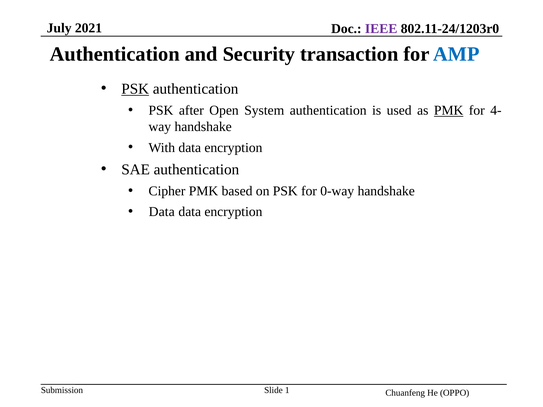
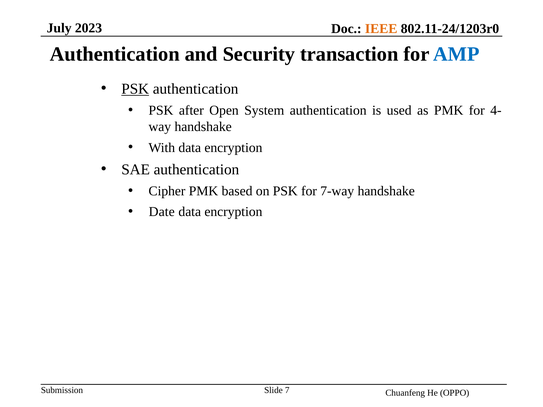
2021: 2021 -> 2023 (88, 28)
IEEE colour: purple -> orange (381, 29)
PMK underline: present -> none (449, 111)
0-way: 0-way -> 7-way (337, 191)
Data: Data -> Date (162, 212)
1: 1 -> 7 (287, 391)
